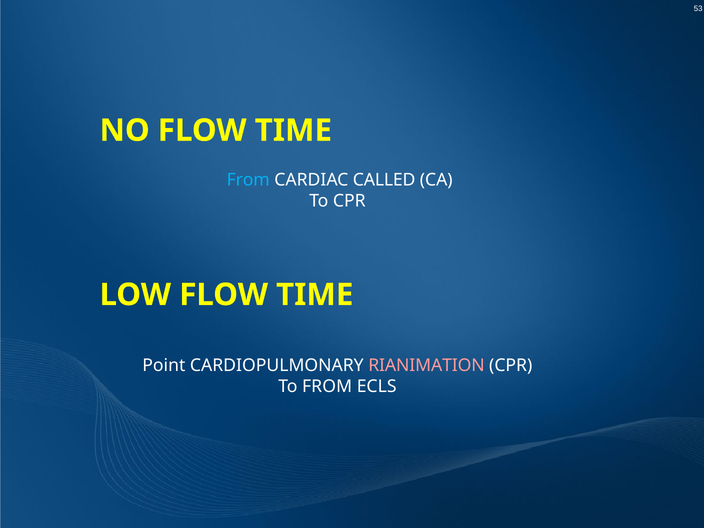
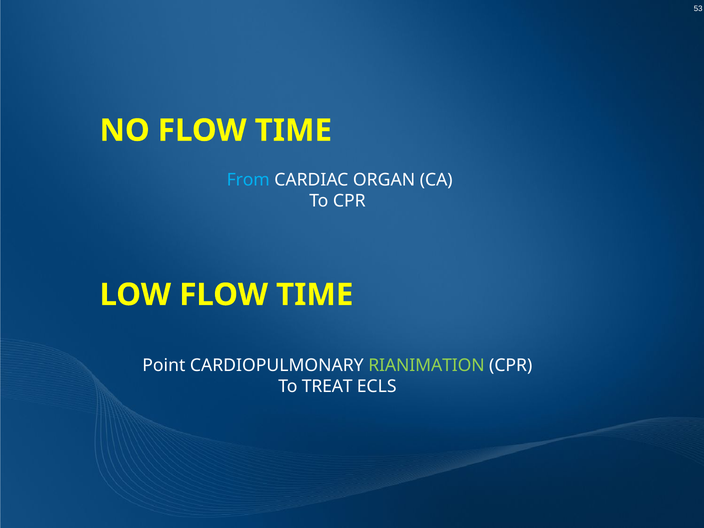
CALLED: CALLED -> ORGAN (384, 180)
RIANIMATION colour: pink -> light green (426, 365)
To FROM: FROM -> TREAT (327, 387)
